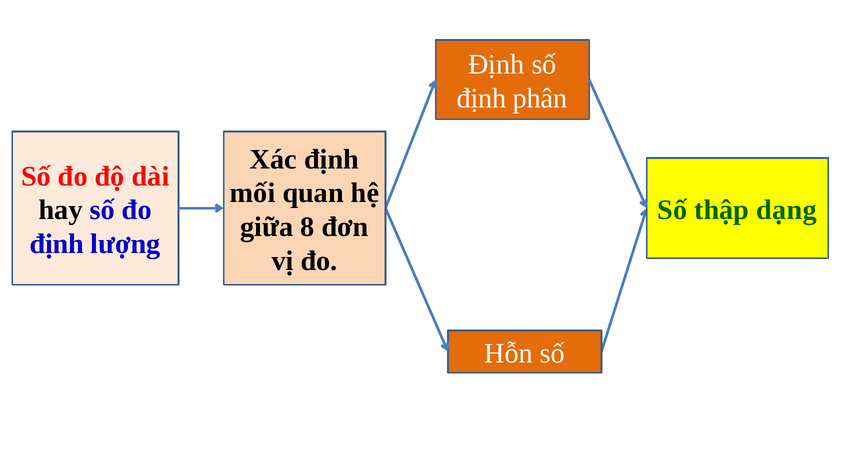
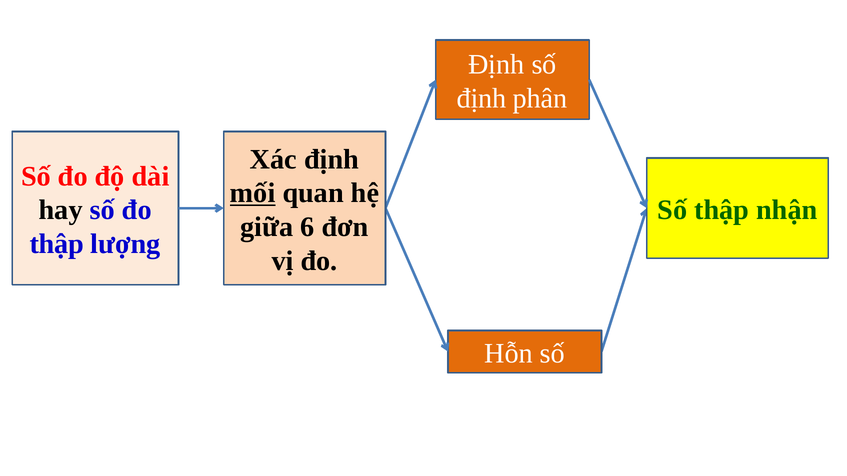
mối underline: none -> present (253, 193)
dạng: dạng -> nhận (787, 210)
8: 8 -> 6 (308, 227)
định: định -> thập (57, 244)
